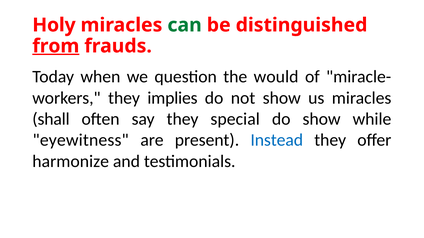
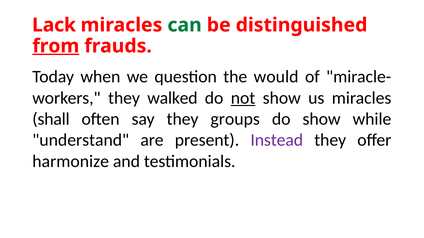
Holy: Holy -> Lack (54, 25)
implies: implies -> walked (172, 98)
not underline: none -> present (243, 98)
special: special -> groups (235, 119)
eyewitness: eyewitness -> understand (81, 140)
Instead colour: blue -> purple (277, 140)
